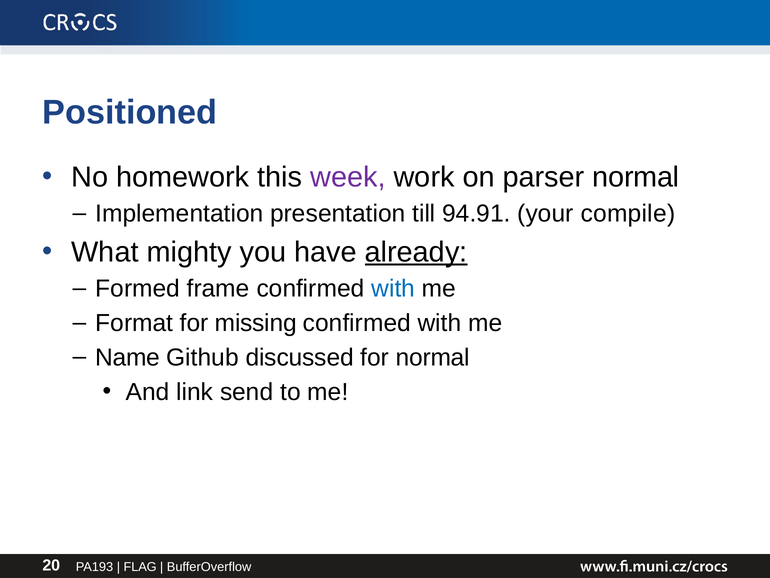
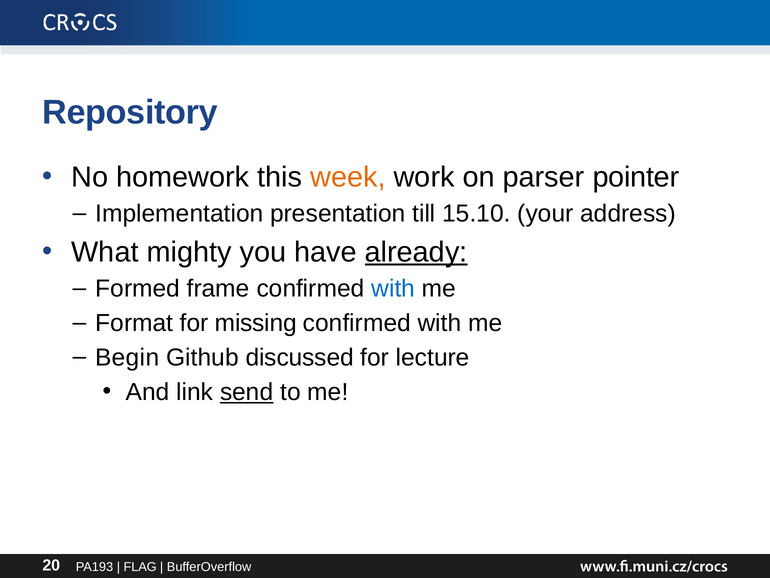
Positioned: Positioned -> Repository (130, 112)
week colour: purple -> orange (348, 177)
parser normal: normal -> pointer (636, 177)
94.91: 94.91 -> 15.10 (476, 214)
compile: compile -> address (628, 214)
Name: Name -> Begin (127, 357)
for normal: normal -> lecture (433, 357)
send underline: none -> present (247, 392)
